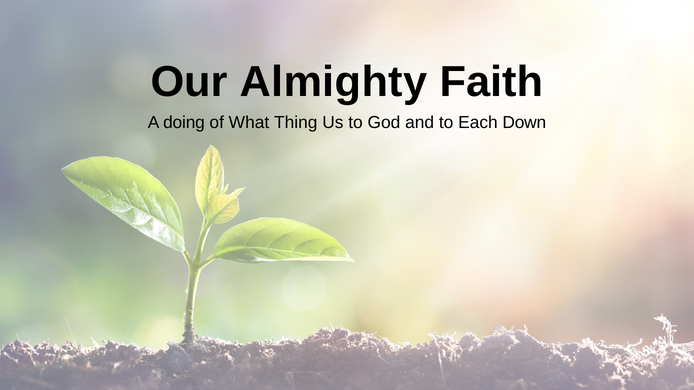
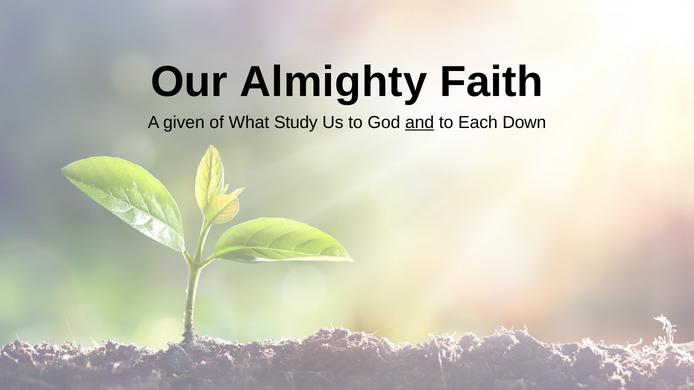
doing: doing -> given (184, 123)
Thing: Thing -> Study (296, 123)
and underline: none -> present (420, 123)
